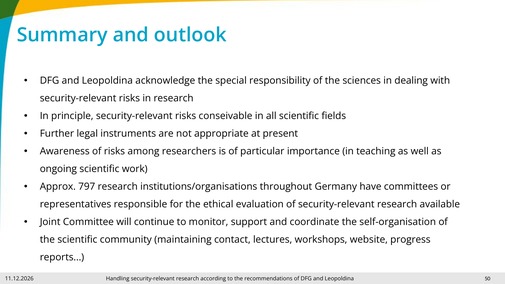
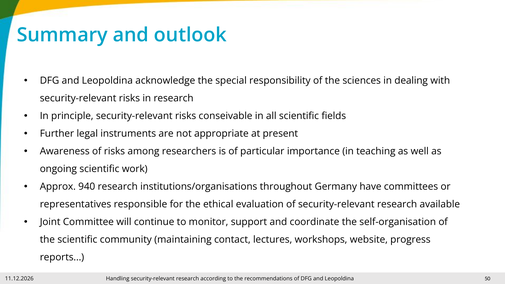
797: 797 -> 940 (87, 187)
